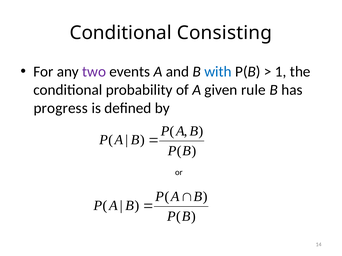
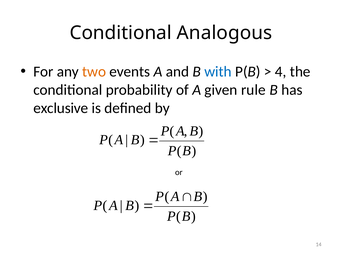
Consisting: Consisting -> Analogous (225, 33)
two colour: purple -> orange (94, 72)
1: 1 -> 4 (281, 72)
progress: progress -> exclusive (61, 108)
